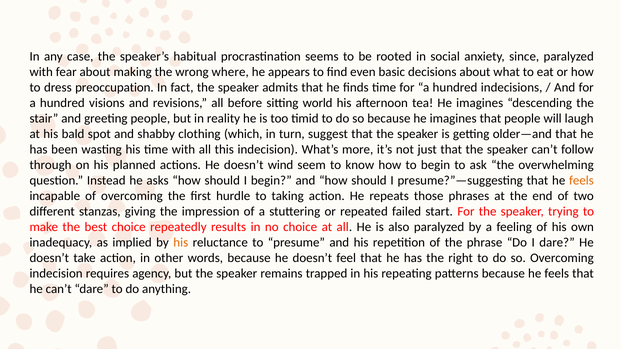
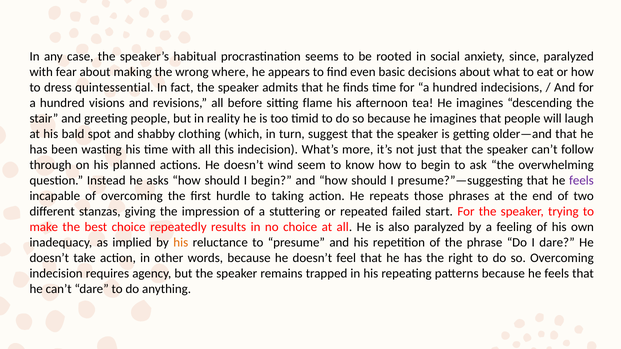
preoccupation: preoccupation -> quintessential (114, 88)
world: world -> flame (318, 103)
feels colour: orange -> purple (581, 181)
